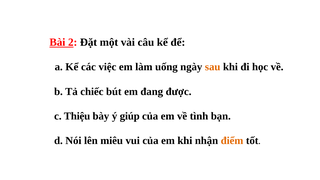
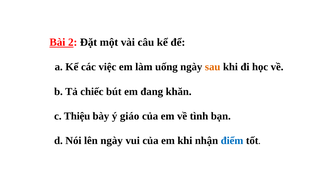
được: được -> khăn (179, 91)
giúp: giúp -> giáo (130, 116)
lên miêu: miêu -> ngày (112, 141)
điểm colour: orange -> blue (232, 141)
